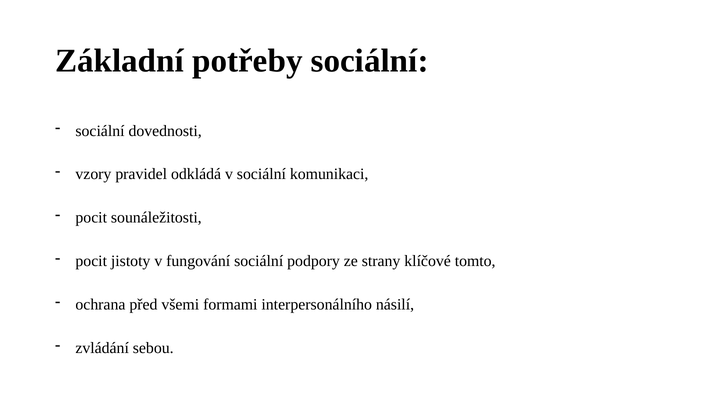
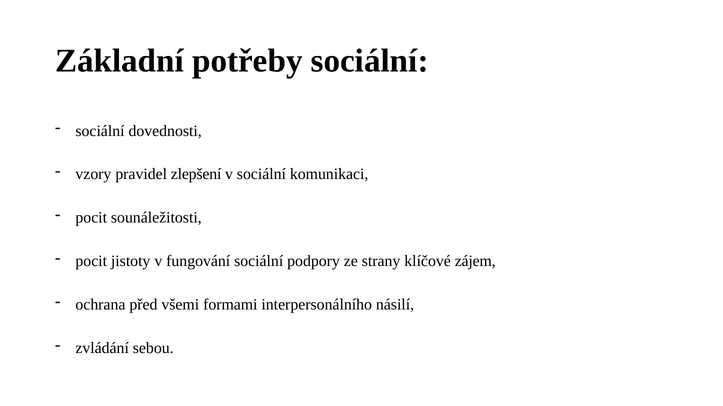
odkládá: odkládá -> zlepšení (196, 175)
tomto: tomto -> zájem (475, 262)
